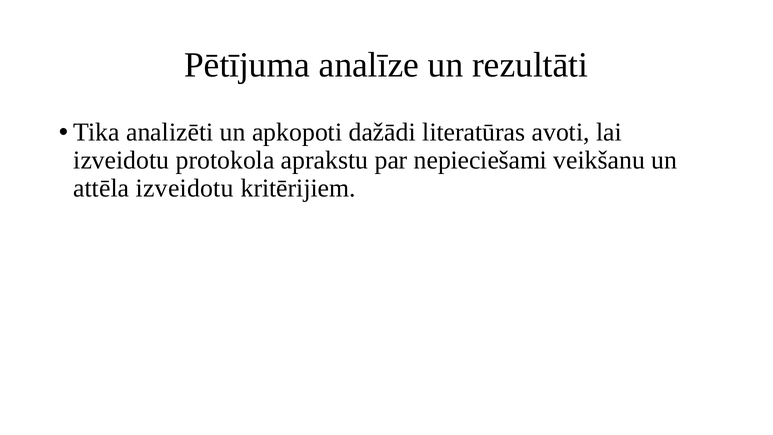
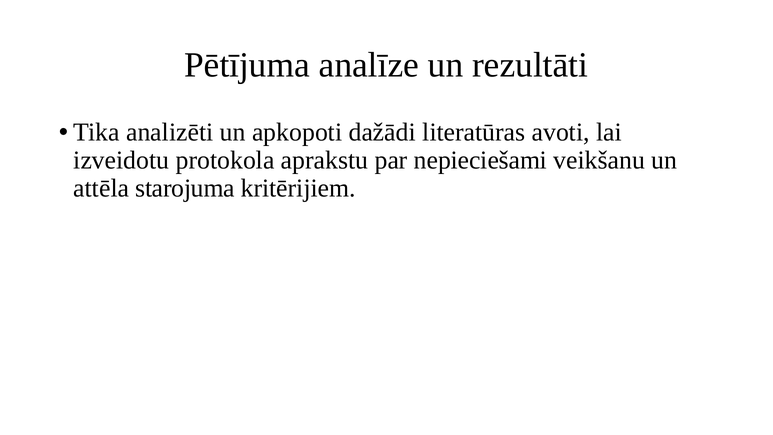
attēla izveidotu: izveidotu -> starojuma (185, 188)
